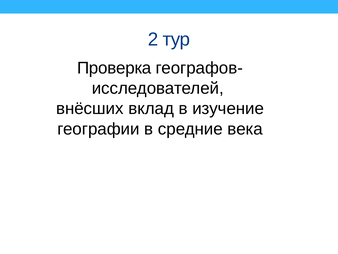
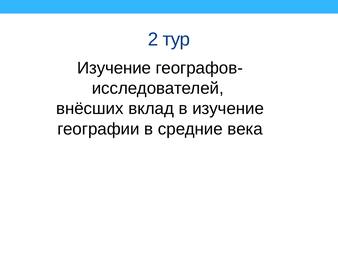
Проверка: Проверка -> Изучение (114, 68)
